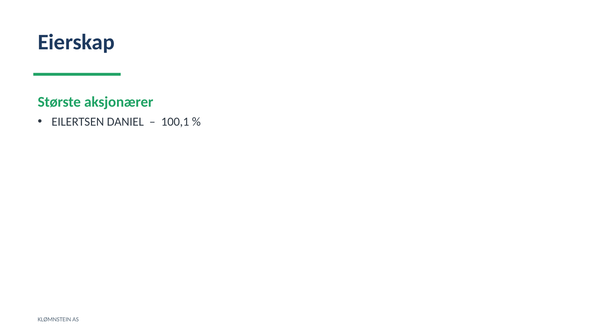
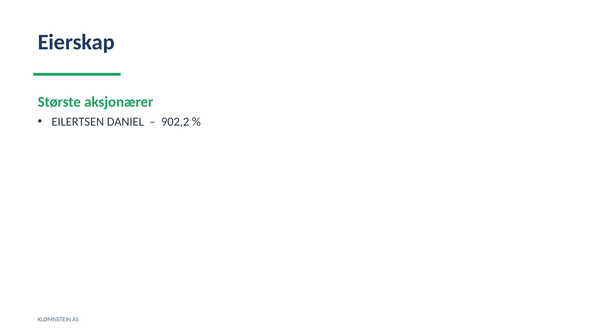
100,1: 100,1 -> 902,2 (175, 122)
